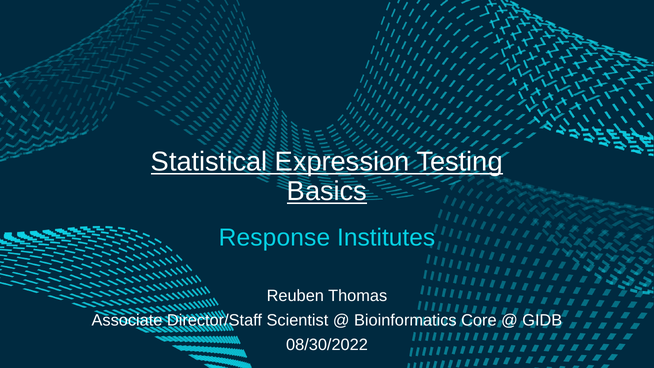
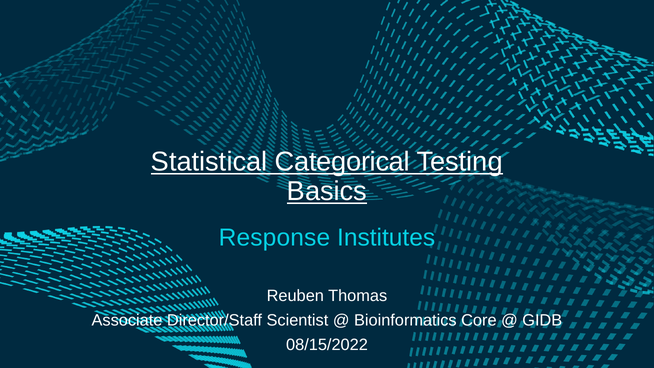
Expression: Expression -> Categorical (342, 162)
08/30/2022: 08/30/2022 -> 08/15/2022 (327, 345)
